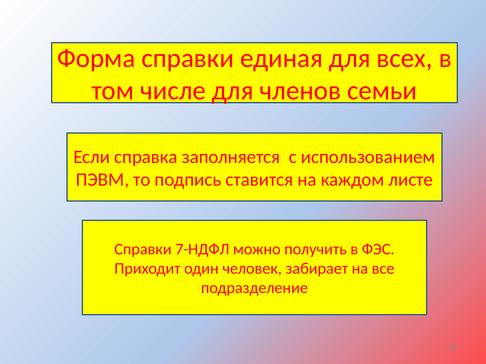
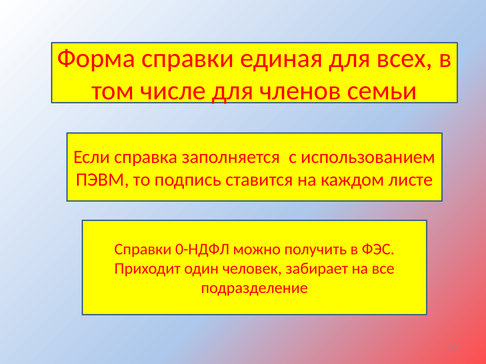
7-НДФЛ: 7-НДФЛ -> 0-НДФЛ (202, 249)
